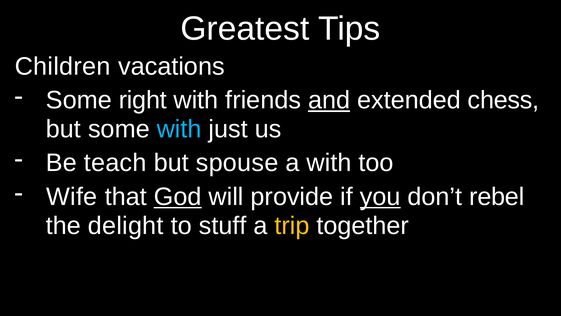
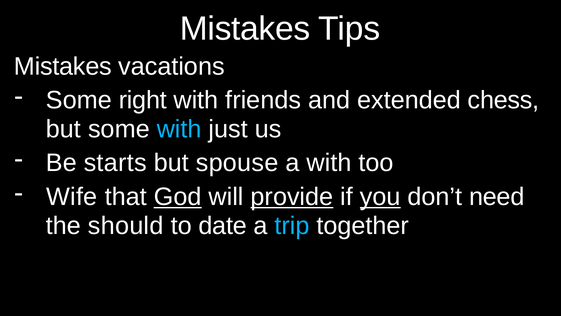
Greatest: Greatest -> Mistakes (245, 29)
Children: Children -> Mistakes (63, 66)
and underline: present -> none (329, 100)
teach: teach -> starts (115, 163)
provide underline: none -> present (292, 197)
rebel: rebel -> need (497, 197)
delight: delight -> should (126, 225)
stuff: stuff -> date (223, 225)
trip colour: yellow -> light blue (292, 225)
